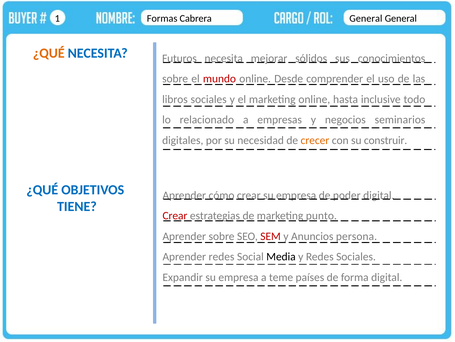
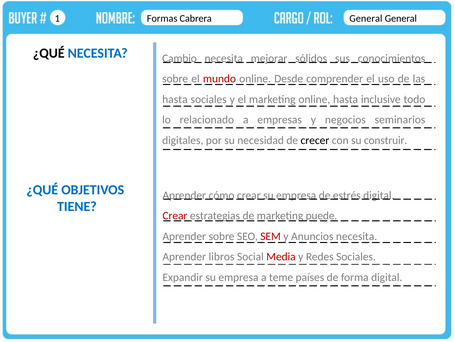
¿QUÉ colour: orange -> black (49, 53)
Futuros: Futuros -> Cambio (179, 58)
libros: libros -> hasta (175, 99)
crecer colour: orange -> black (315, 140)
poder: poder -> estrés (347, 195)
punto: punto -> puede (321, 215)
Anuncios persona: persona -> necesita (357, 236)
Aprender redes: redes -> libros (222, 256)
Media colour: black -> red (281, 256)
